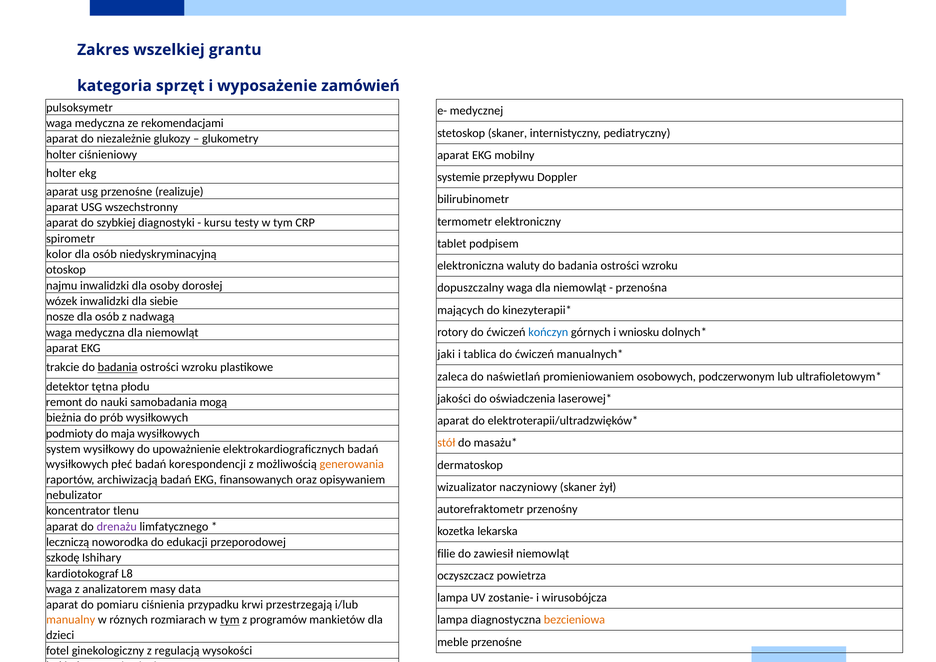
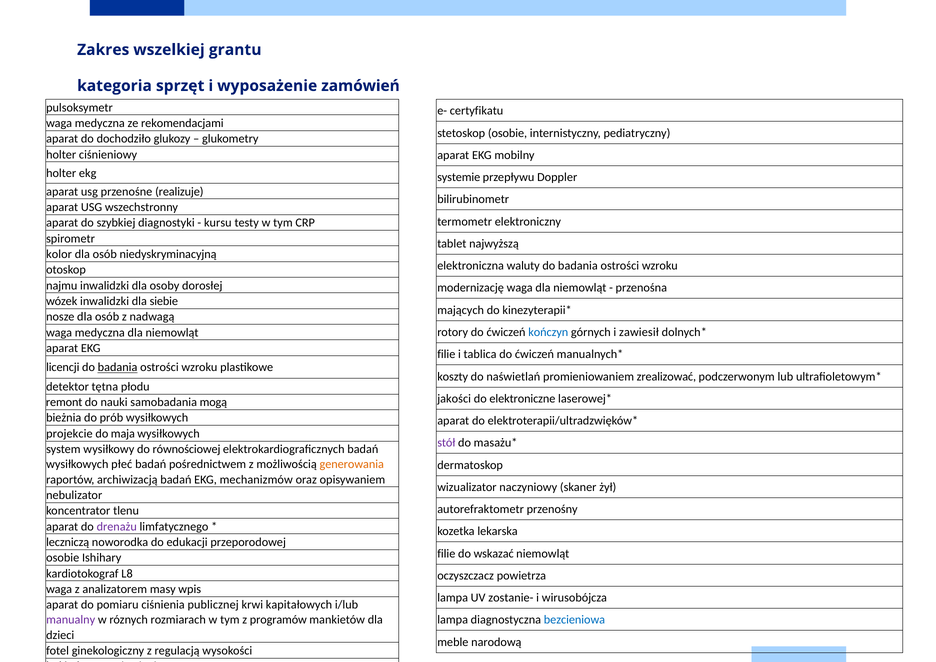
medycznej: medycznej -> certyfikatu (477, 111)
stetoskop skaner: skaner -> osobie (508, 133)
niezależnie: niezależnie -> dochodziło (124, 139)
podpisem: podpisem -> najwyższą (494, 244)
dopuszczalny: dopuszczalny -> modernizację (471, 288)
wniosku: wniosku -> zawiesił (639, 332)
jaki: jaki -> filie (446, 354)
trakcie: trakcie -> licencji (63, 367)
zaleca: zaleca -> koszty (453, 376)
osobowych: osobowych -> zrealizować (666, 376)
oświadczenia: oświadczenia -> elektroniczne (522, 398)
podmioty: podmioty -> projekcie (69, 433)
stół colour: orange -> purple (446, 443)
upoważnienie: upoważnienie -> równościowej (187, 449)
korespondencji: korespondencji -> pośrednictwem (208, 464)
finansowanych: finansowanych -> mechanizmów (256, 479)
zawiesił: zawiesił -> wskazać (494, 553)
szkodę: szkodę -> osobie (63, 558)
data: data -> wpis (190, 589)
przypadku: przypadku -> publicznej (213, 605)
przestrzegają: przestrzegają -> kapitałowych (299, 605)
manualny colour: orange -> purple (71, 620)
tym underline: present -> none (230, 620)
bezcieniowa colour: orange -> blue (574, 620)
meble przenośne: przenośne -> narodową (496, 642)
